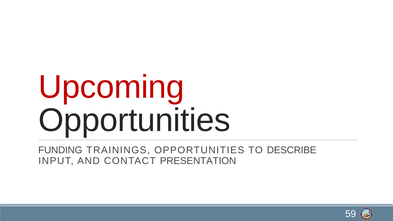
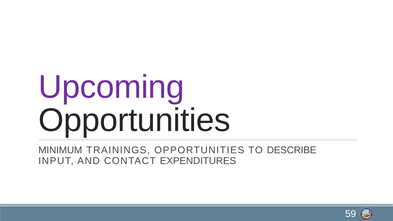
Upcoming colour: red -> purple (111, 87)
FUNDING: FUNDING -> MINIMUM (60, 150)
PRESENTATION: PRESENTATION -> EXPENDITURES (198, 161)
